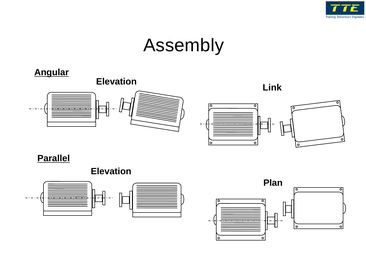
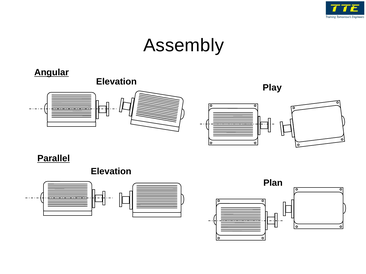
Link: Link -> Play (272, 88)
